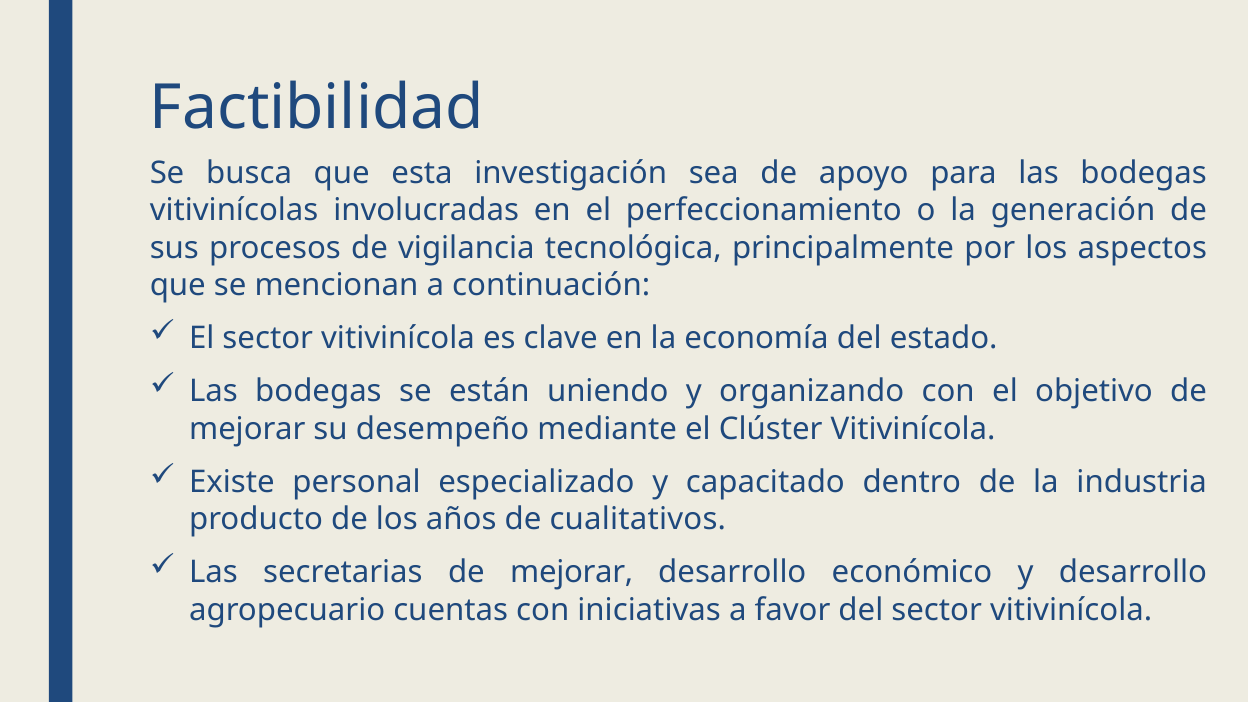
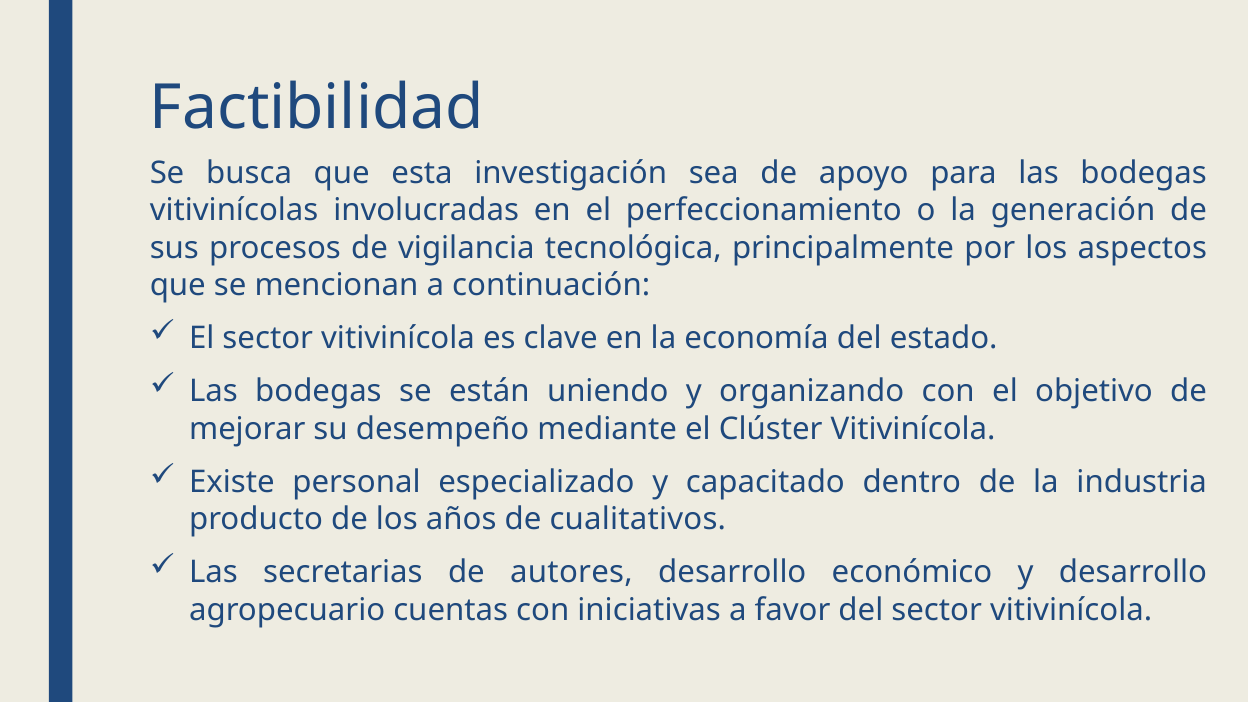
secretarias de mejorar: mejorar -> autores (571, 572)
